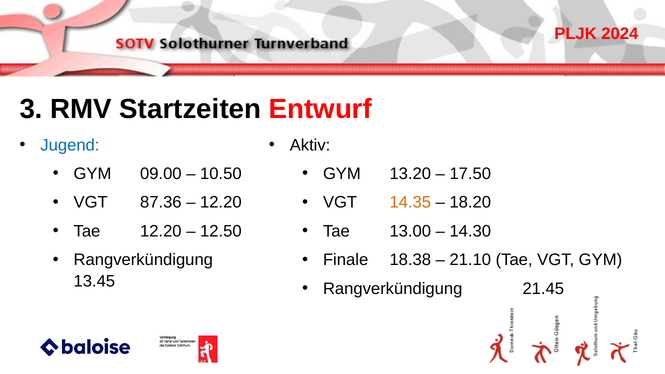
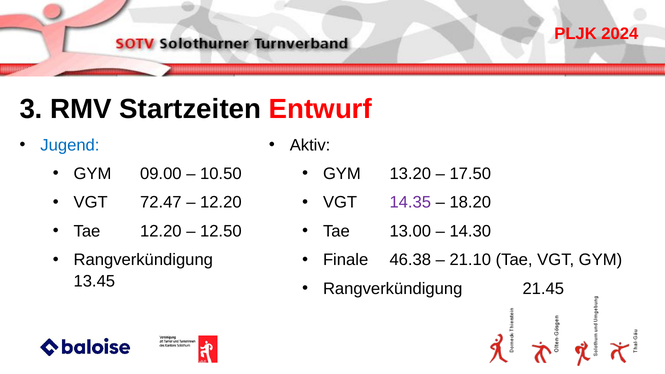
87.36: 87.36 -> 72.47 (161, 203)
14.35 colour: orange -> purple (410, 203)
18.38: 18.38 -> 46.38 (410, 260)
